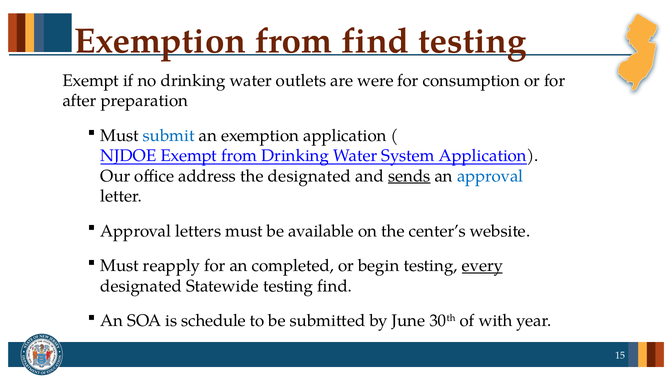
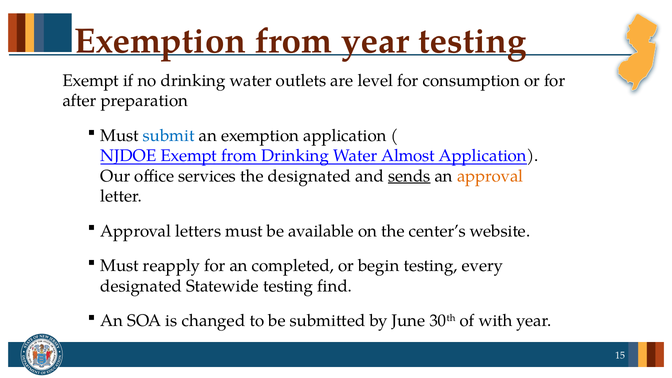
from find: find -> year (375, 41)
were: were -> level (375, 81)
System: System -> Almost (408, 156)
address: address -> services (207, 176)
approval colour: blue -> orange (490, 176)
every underline: present -> none (482, 266)
schedule: schedule -> changed (213, 321)
